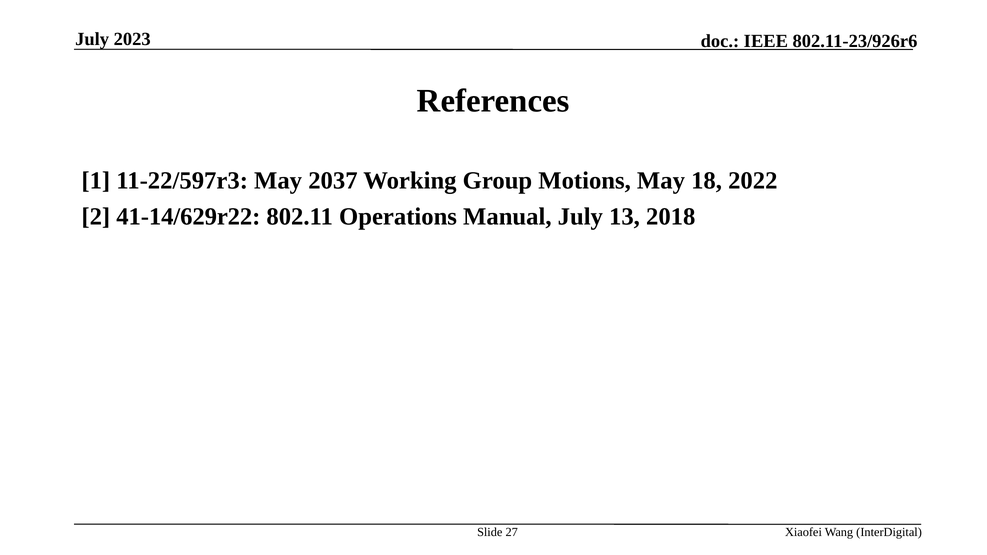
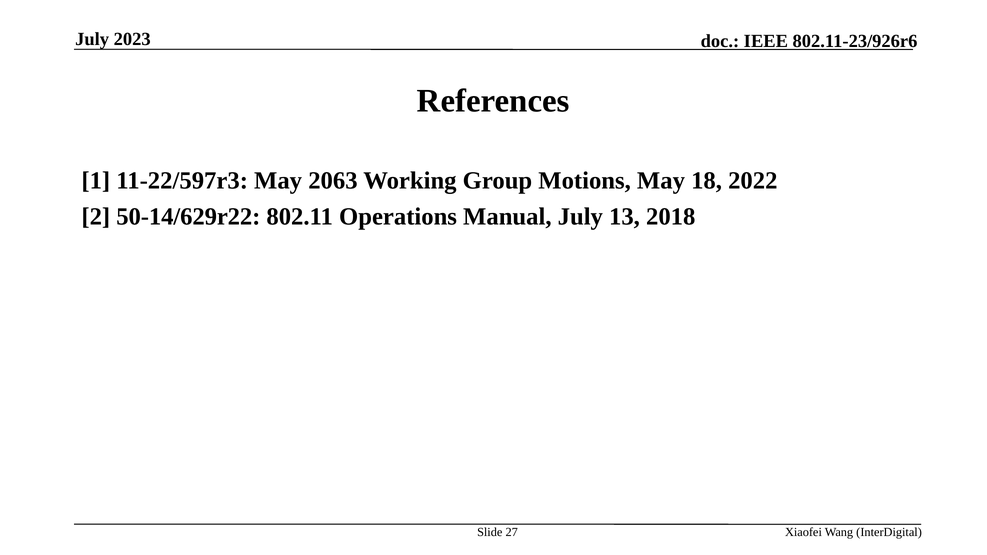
2037: 2037 -> 2063 (333, 181)
41-14/629r22: 41-14/629r22 -> 50-14/629r22 (188, 216)
